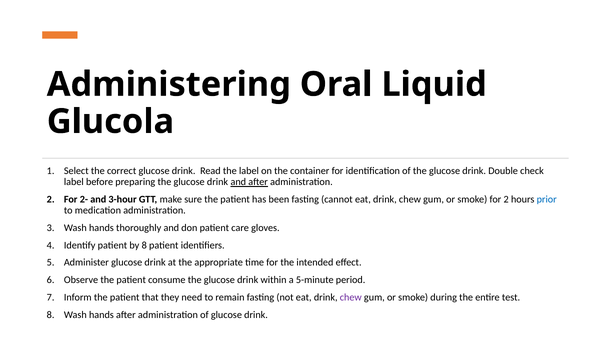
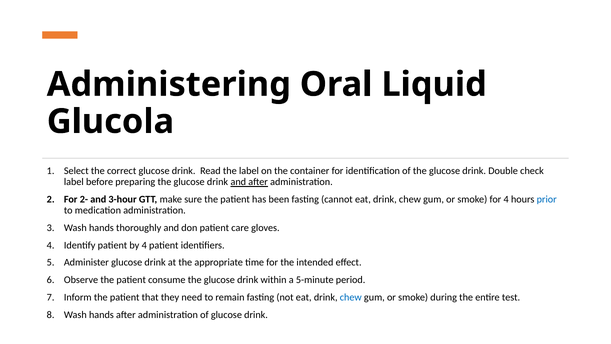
for 2: 2 -> 4 (506, 199)
by 8: 8 -> 4 (144, 245)
chew colour: purple -> blue (351, 297)
